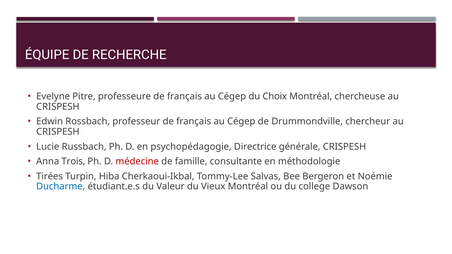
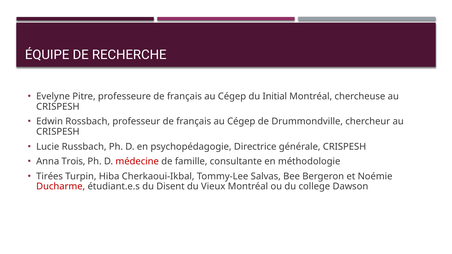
Choix: Choix -> Initial (275, 97)
Ducharme colour: blue -> red (61, 187)
Valeur: Valeur -> Disent (170, 187)
